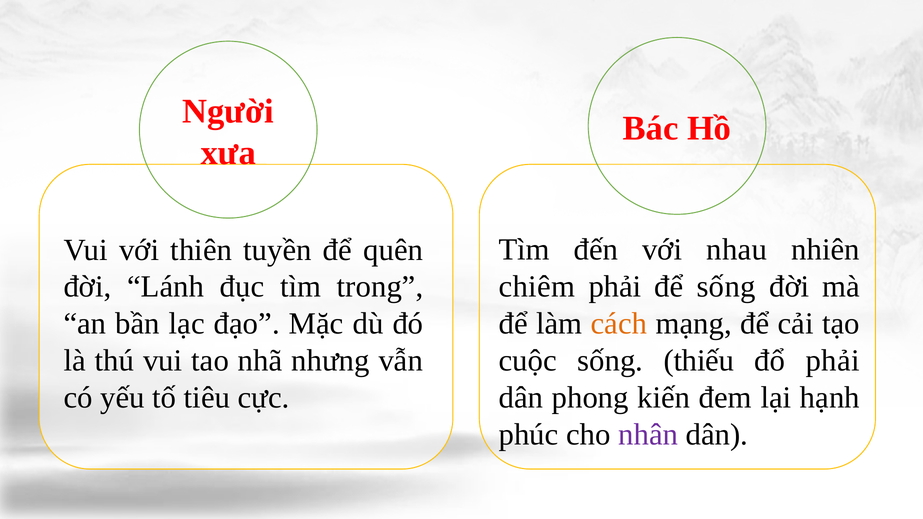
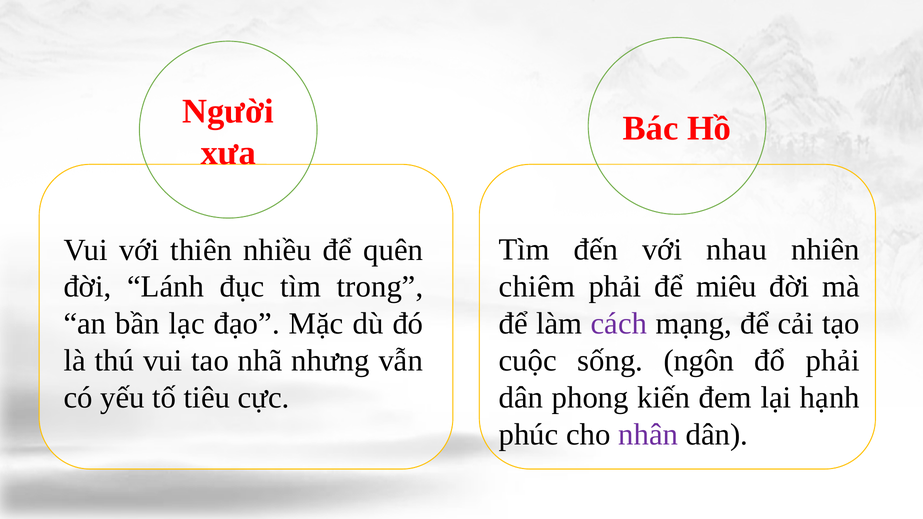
tuyền: tuyền -> nhiều (278, 250)
để sống: sống -> miêu (726, 287)
cách colour: orange -> purple (619, 324)
thiếu: thiếu -> ngôn (699, 361)
